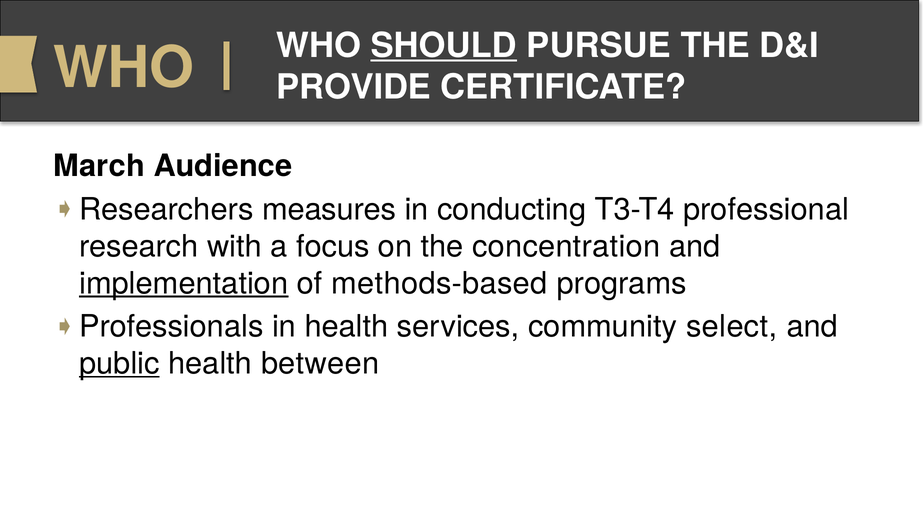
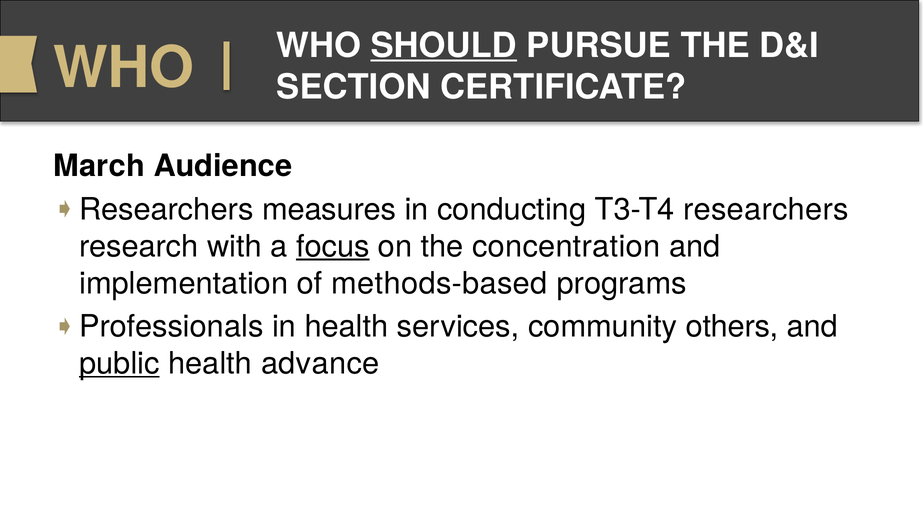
PROVIDE: PROVIDE -> SECTION (354, 87)
professional: professional -> researchers (766, 209)
focus underline: none -> present (333, 246)
implementation underline: present -> none (184, 283)
select: select -> others (732, 326)
between: between -> advance (320, 363)
